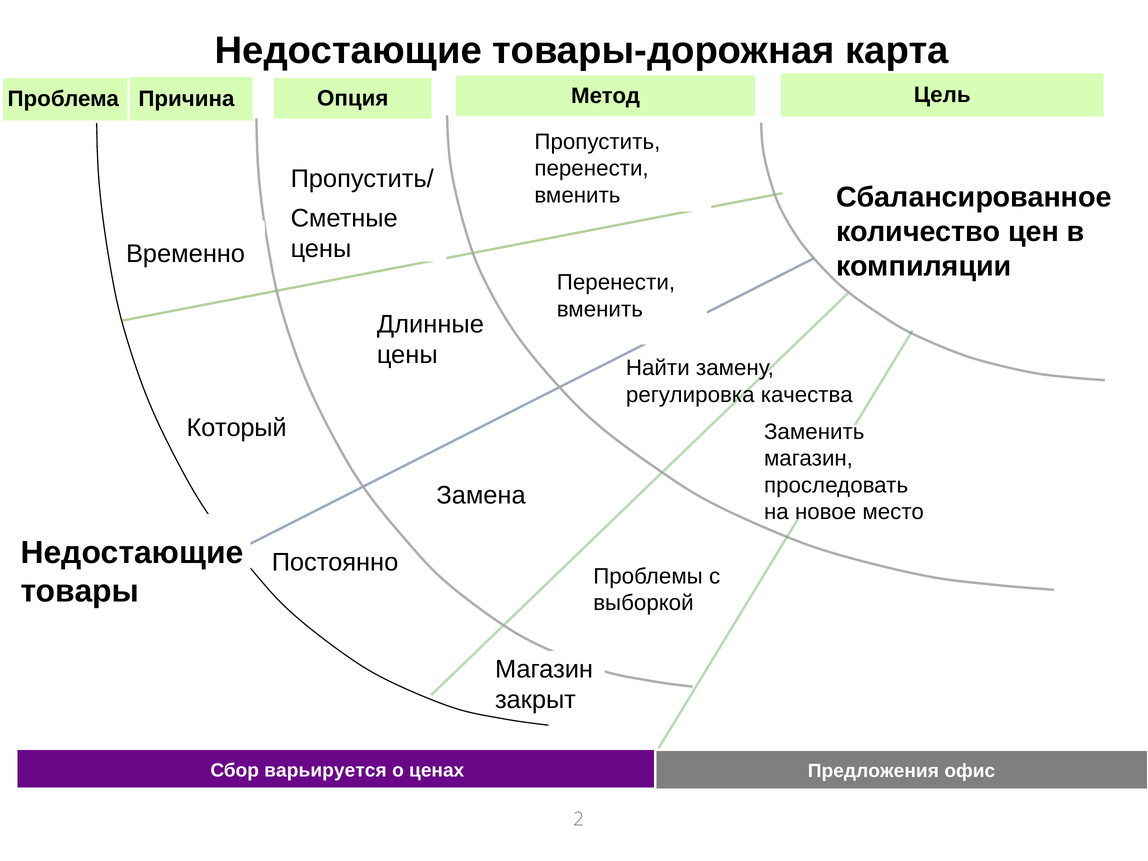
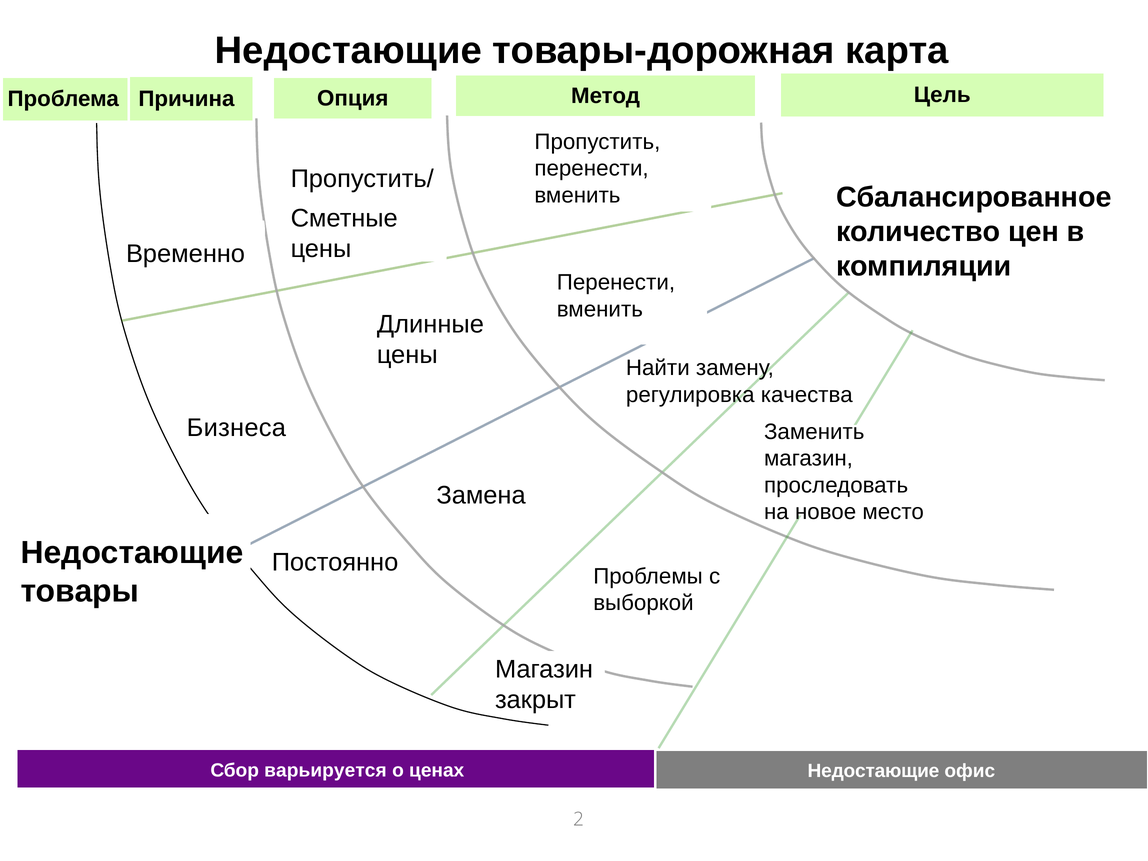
Который: Который -> Бизнеса (236, 428)
ценах Предложения: Предложения -> Недостающие (873, 771)
